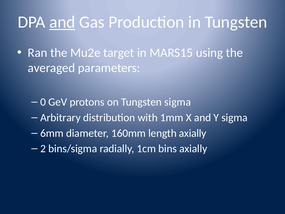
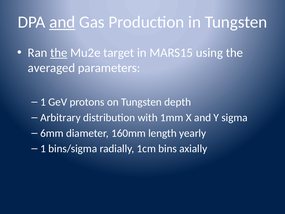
the underline: none -> present (59, 53)
0: 0 -> 1 (43, 102)
Tungsten sigma: sigma -> depth (178, 102)
length axially: axially -> yearly (193, 133)
2: 2 -> 1 (43, 149)
